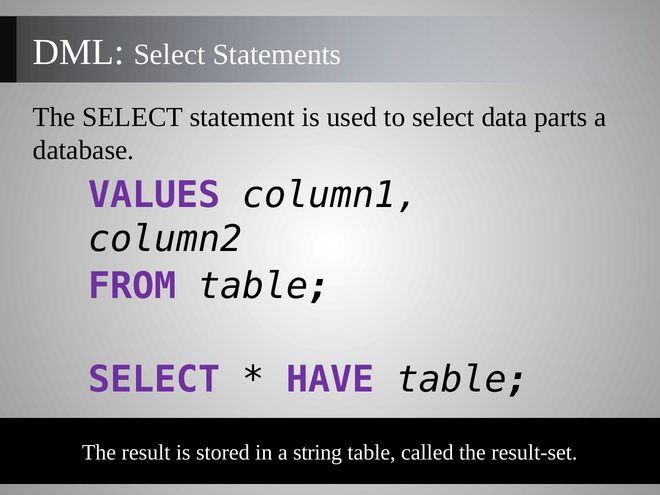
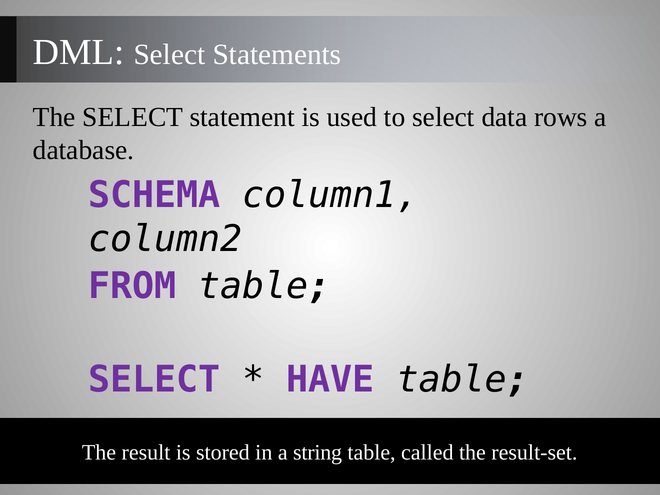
parts: parts -> rows (561, 117)
VALUES: VALUES -> SCHEMA (154, 195)
